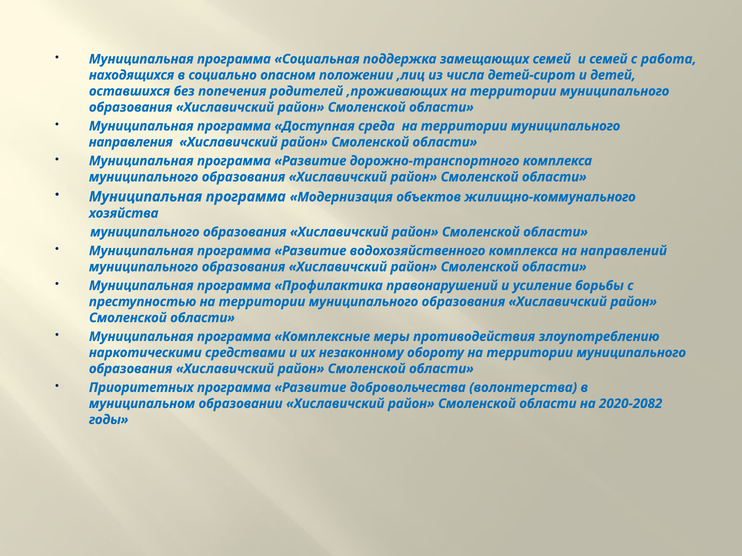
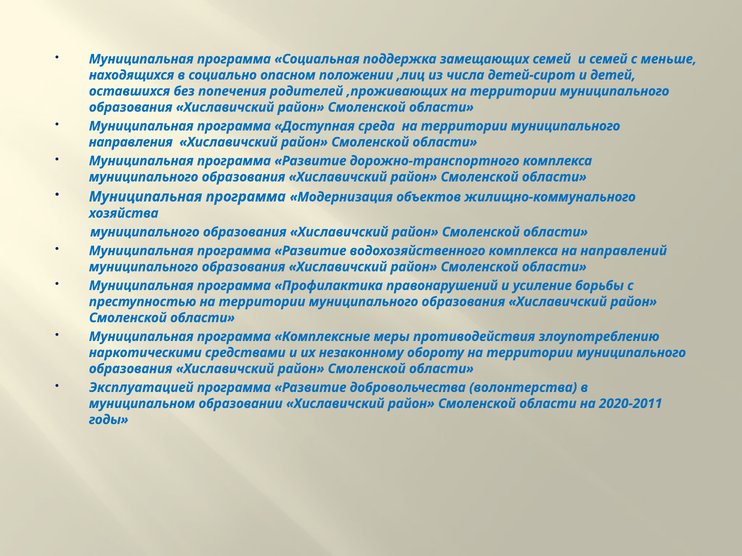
работа: работа -> меньше (669, 59)
Приоритетных: Приоритетных -> Эксплуатацией (141, 388)
2020-2082: 2020-2082 -> 2020-2011 (631, 404)
